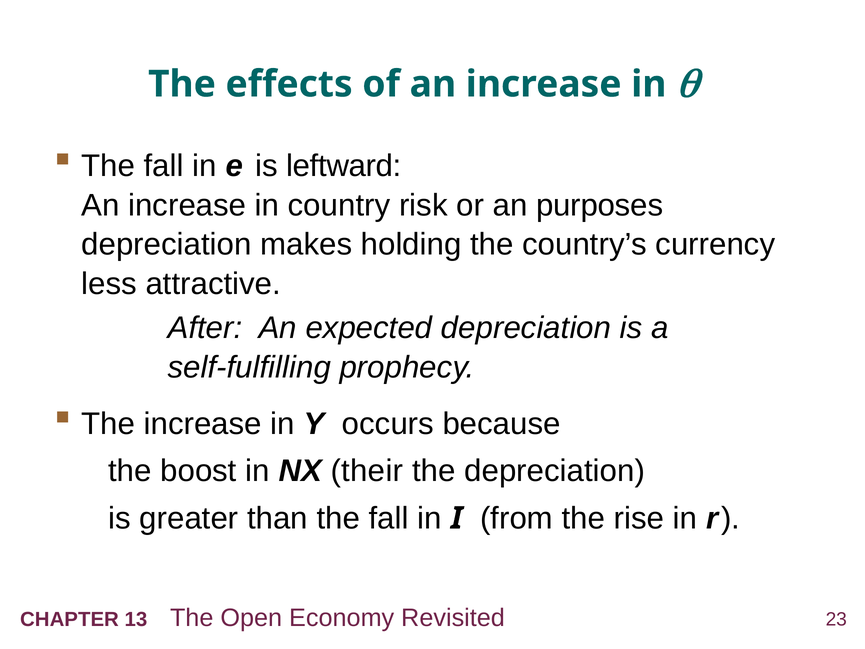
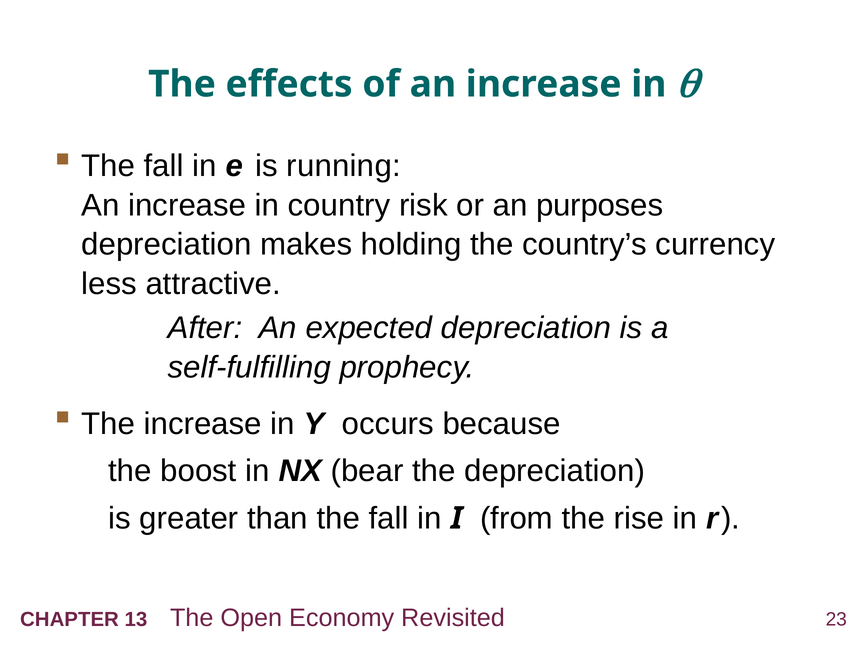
leftward: leftward -> running (344, 166)
their: their -> bear (367, 471)
